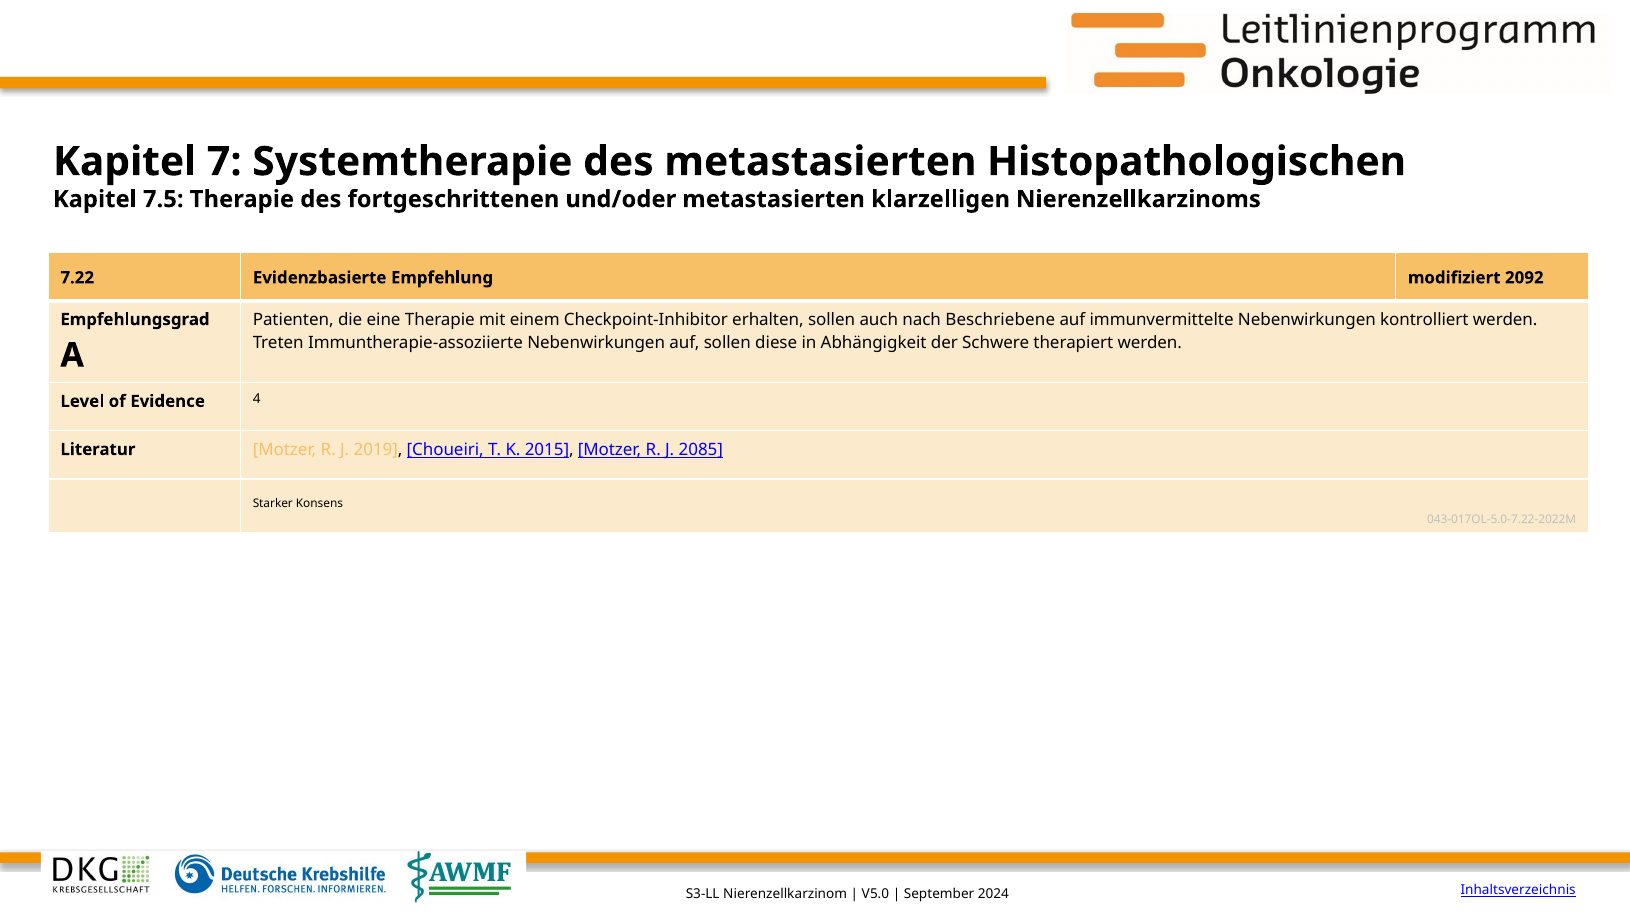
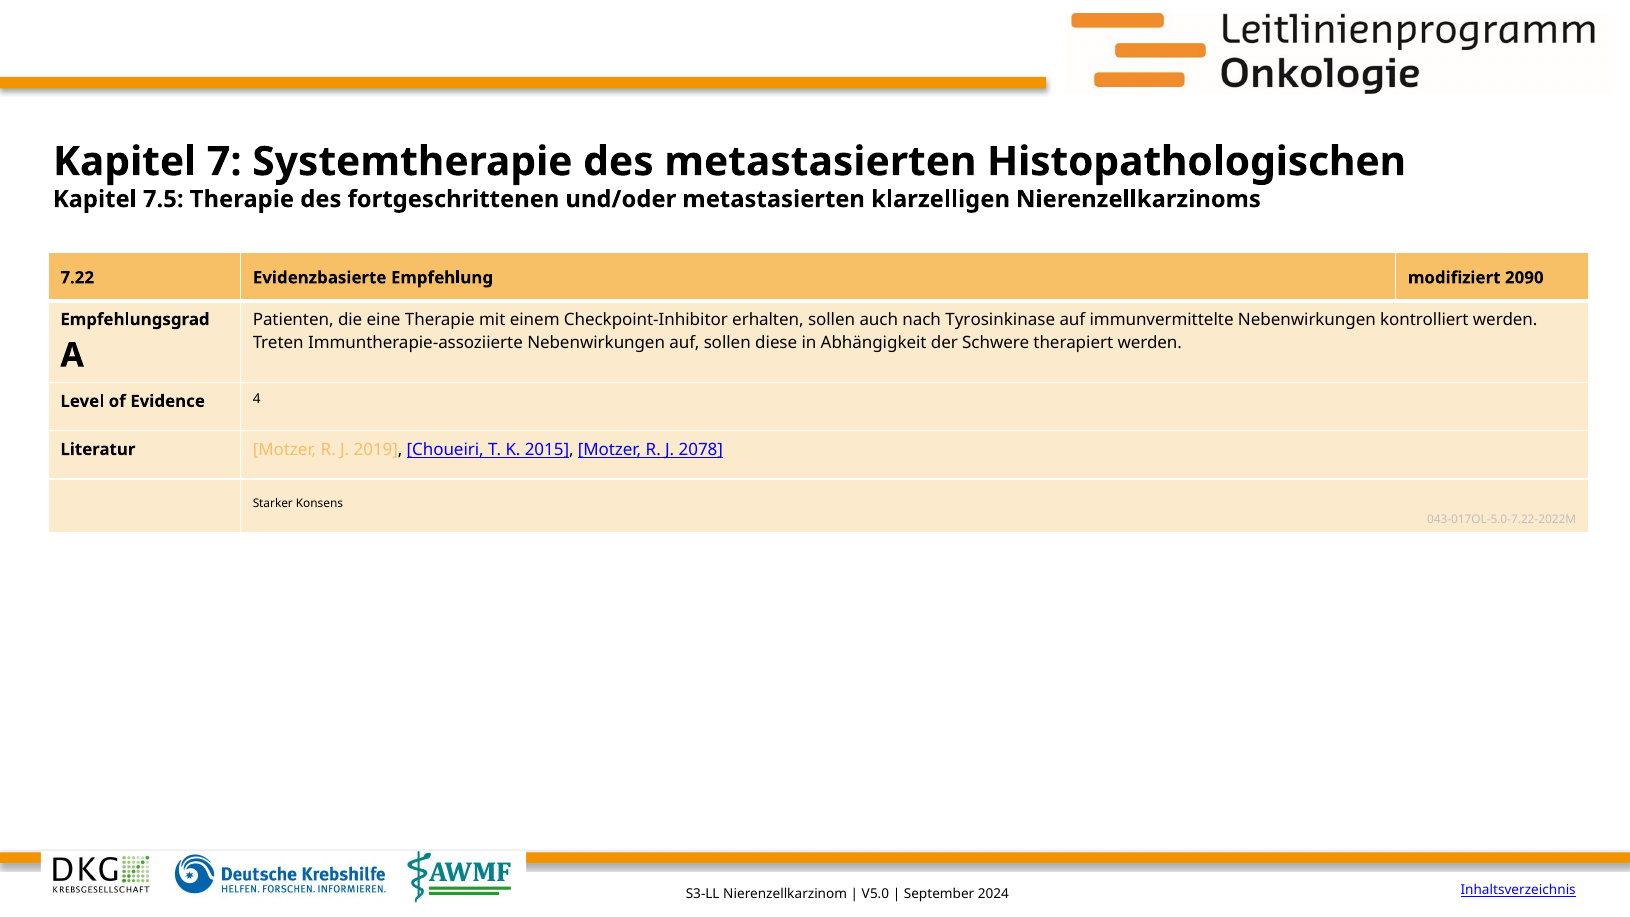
2092: 2092 -> 2090 (1524, 278)
Beschriebene: Beschriebene -> Tyrosinkinase (1000, 319)
2085: 2085 -> 2078 (701, 449)
